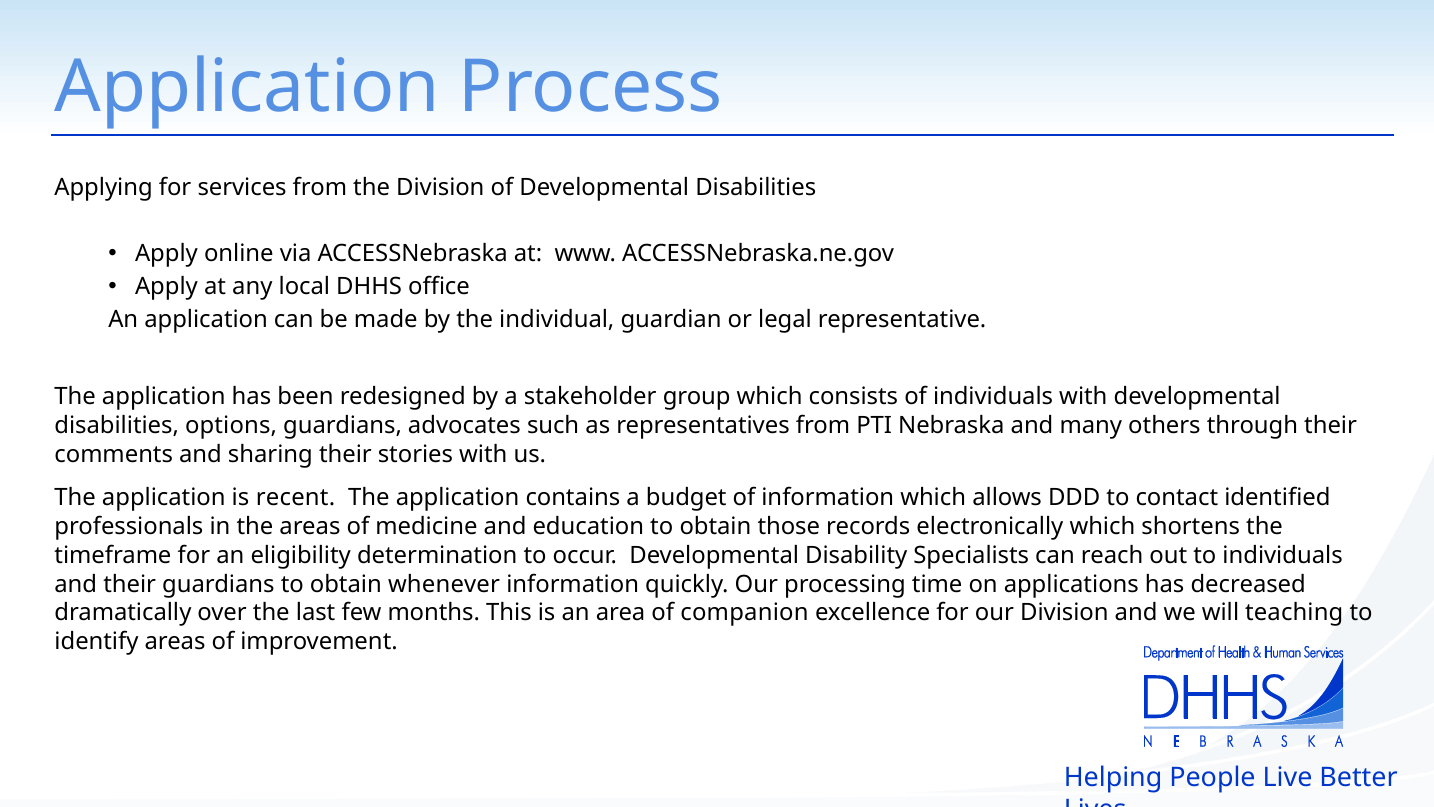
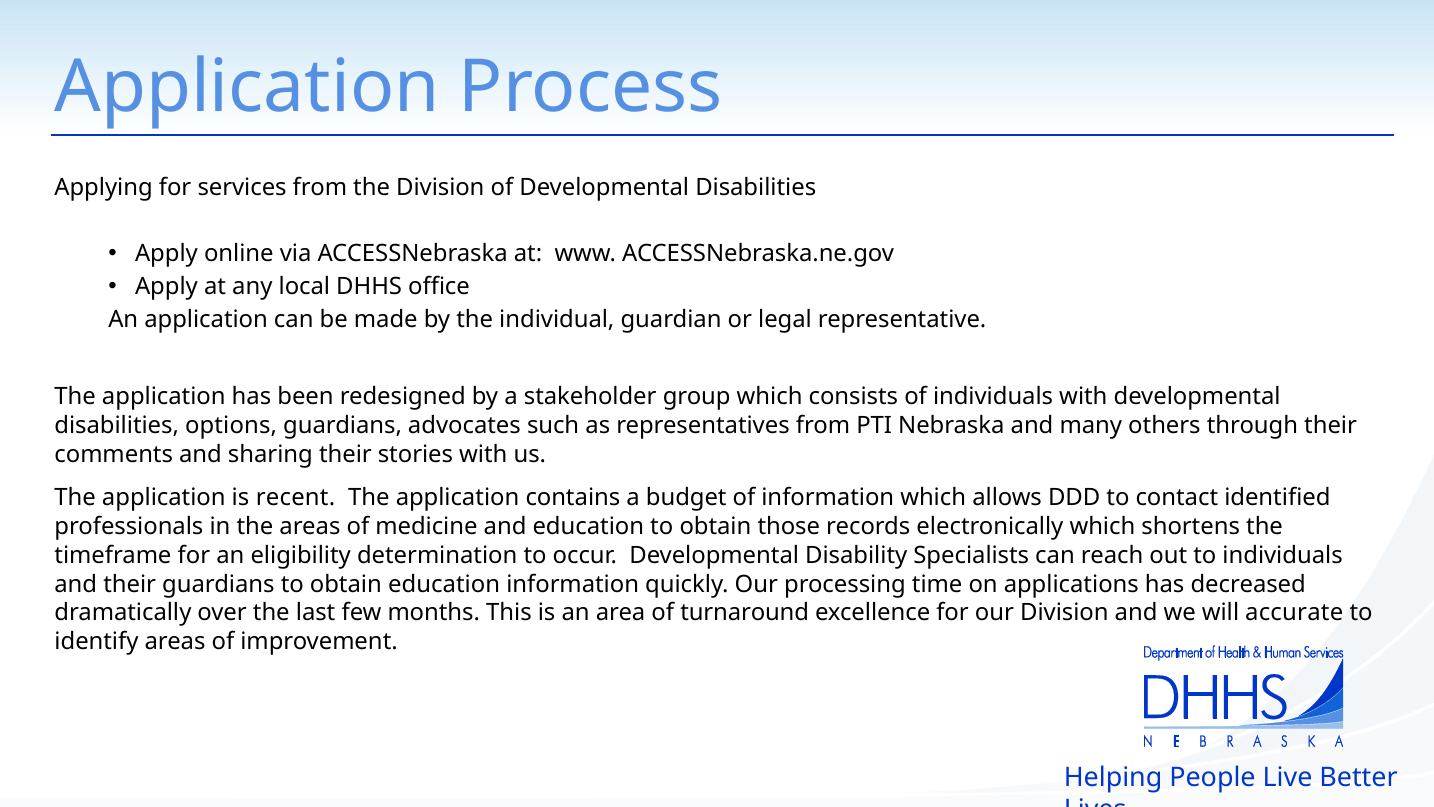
obtain whenever: whenever -> education (444, 584)
companion: companion -> turnaround (745, 613)
teaching: teaching -> accurate (1294, 613)
